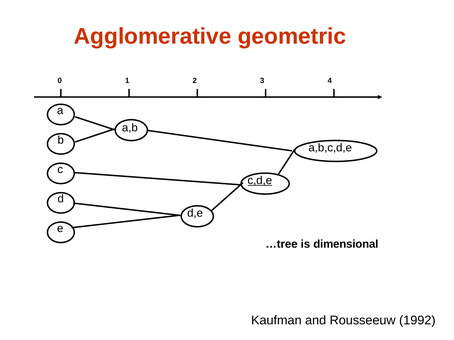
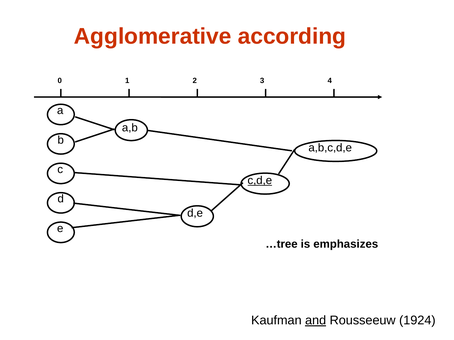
geometric: geometric -> according (292, 36)
dimensional: dimensional -> emphasizes (346, 244)
and underline: none -> present (316, 321)
1992: 1992 -> 1924 (417, 321)
